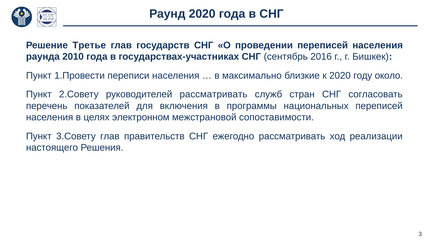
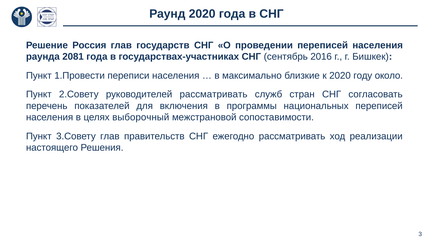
Третье: Третье -> Россия (89, 45)
2010: 2010 -> 2081 (73, 57)
электронном: электронном -> выборочный (141, 117)
